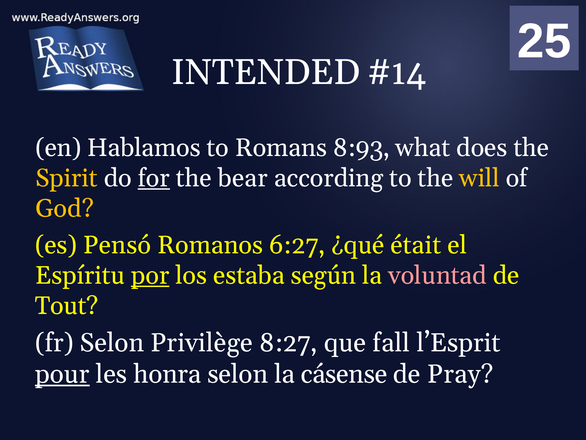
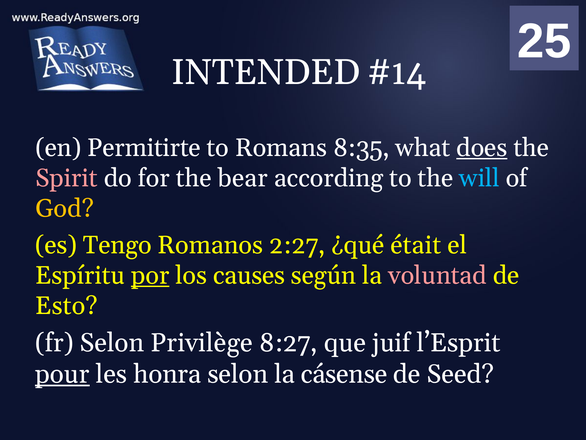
Hablamos: Hablamos -> Permitirte (144, 148)
8:93: 8:93 -> 8:35 (361, 148)
does underline: none -> present (482, 148)
Spirit colour: yellow -> pink (66, 178)
for underline: present -> none (154, 178)
will colour: yellow -> light blue (479, 178)
Pensó: Pensó -> Tengo (117, 245)
6:27: 6:27 -> 2:27 (297, 245)
estaba: estaba -> causes (249, 275)
Tout: Tout -> Esto (66, 305)
fall: fall -> juif (391, 343)
Pray: Pray -> Seed (460, 374)
